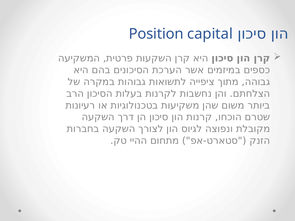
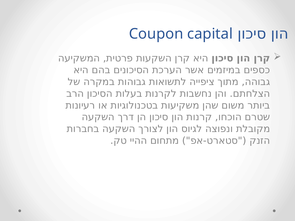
Position: Position -> Coupon (156, 34)
